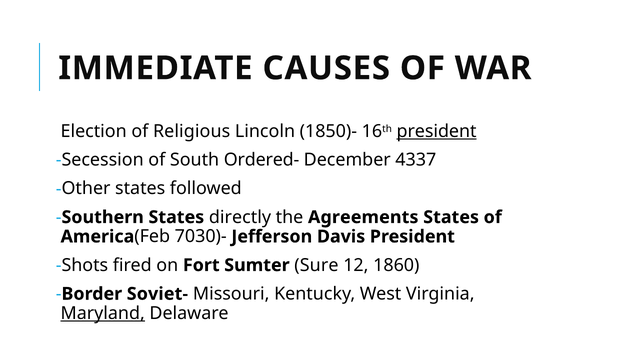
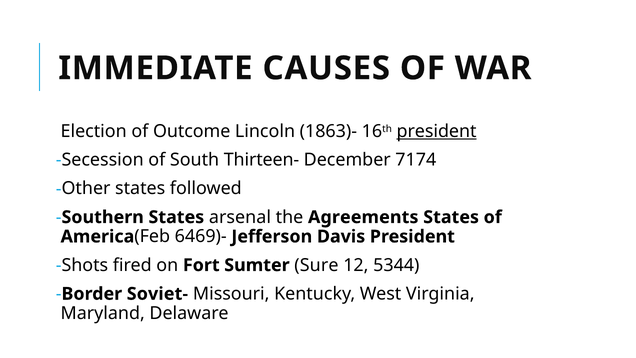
Religious: Religious -> Outcome (192, 131)
1850)-: 1850)- -> 1863)- (328, 131)
Ordered-: Ordered- -> Thirteen- (262, 160)
4337: 4337 -> 7174 (416, 160)
directly: directly -> arsenal (240, 217)
7030)-: 7030)- -> 6469)- (201, 236)
1860: 1860 -> 5344 (396, 265)
Maryland underline: present -> none (103, 313)
